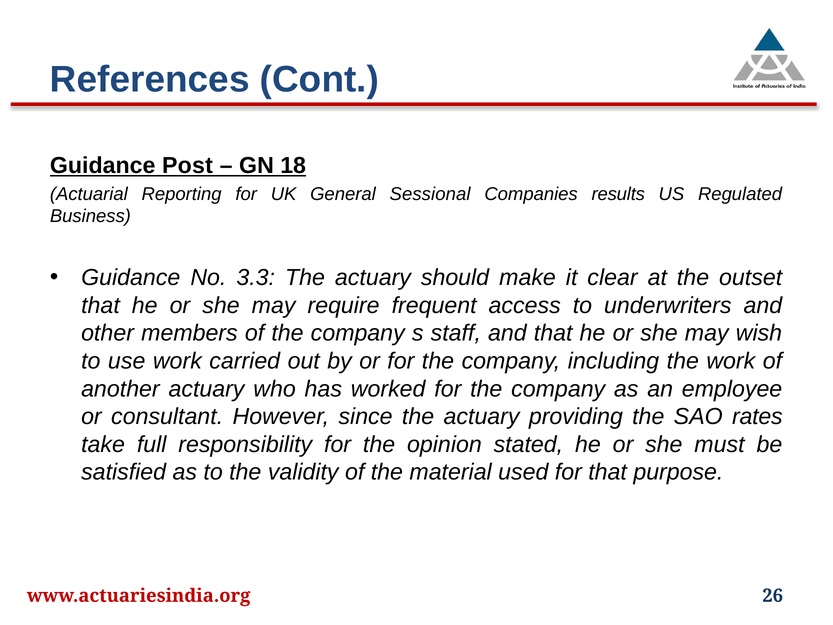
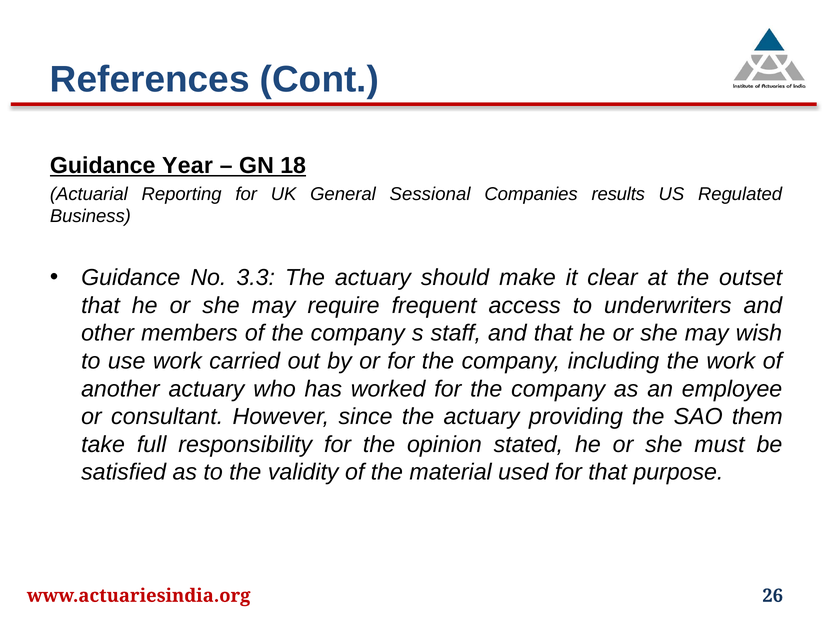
Post: Post -> Year (187, 165)
rates: rates -> them (757, 417)
